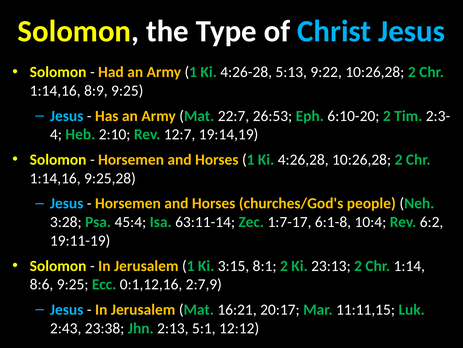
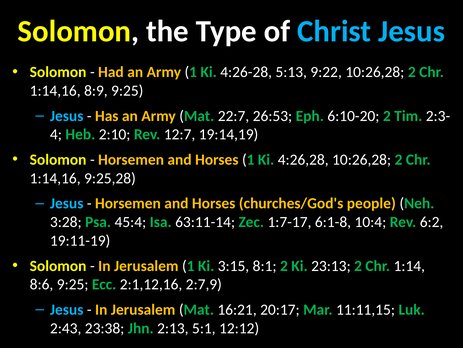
0:1,12,16: 0:1,12,16 -> 2:1,12,16 (151, 284)
